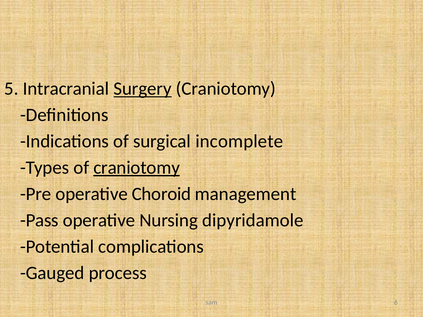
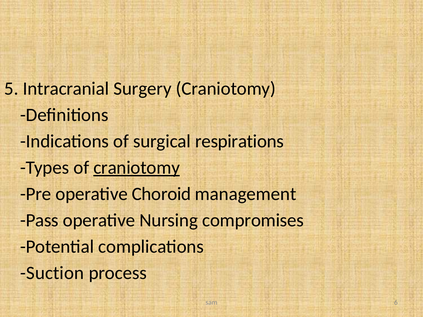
Surgery underline: present -> none (143, 89)
incomplete: incomplete -> respirations (239, 141)
dipyridamole: dipyridamole -> compromises (253, 220)
Gauged: Gauged -> Suction (52, 273)
